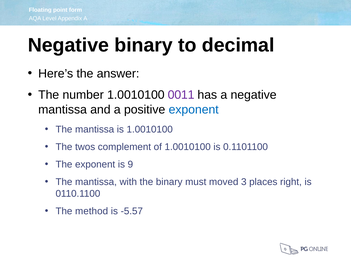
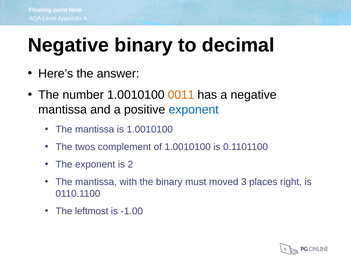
0011 colour: purple -> orange (181, 95)
9: 9 -> 2 (130, 165)
method: method -> leftmost (92, 211)
-5.57: -5.57 -> -1.00 (132, 211)
